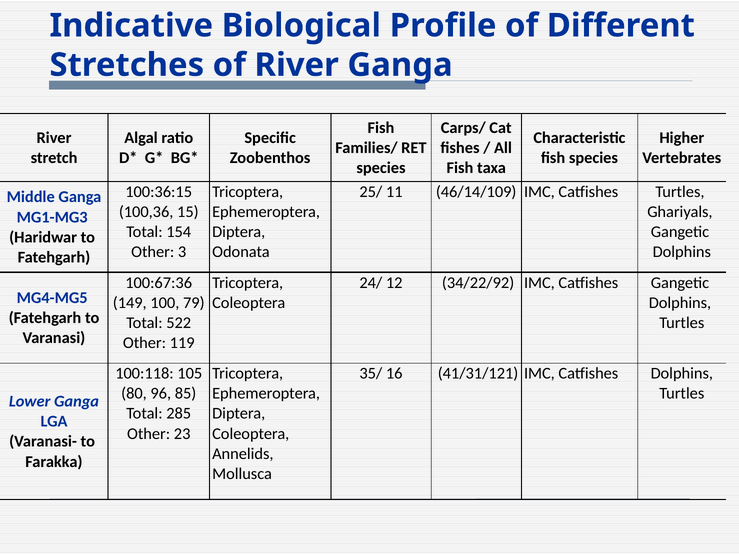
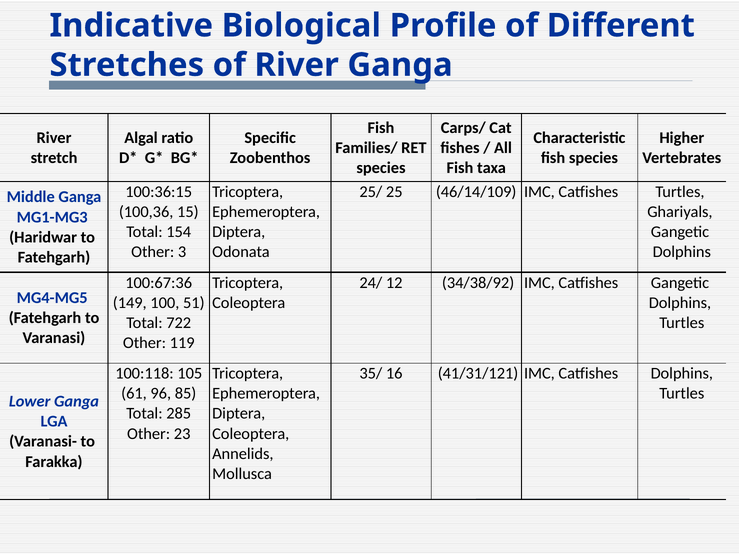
11: 11 -> 25 (394, 192)
34/22/92: 34/22/92 -> 34/38/92 (478, 283)
79: 79 -> 51 (194, 303)
522: 522 -> 722 (179, 323)
80: 80 -> 61 (134, 394)
